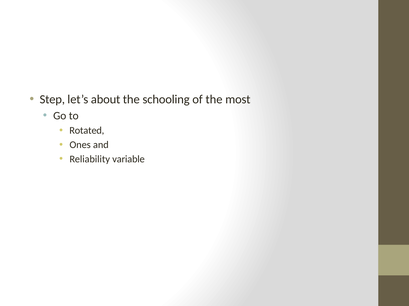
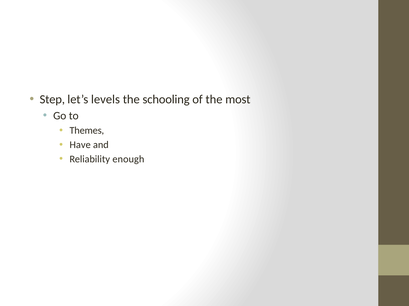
about: about -> levels (106, 99)
Rotated: Rotated -> Themes (87, 131)
Ones: Ones -> Have (80, 145)
variable: variable -> enough (128, 160)
